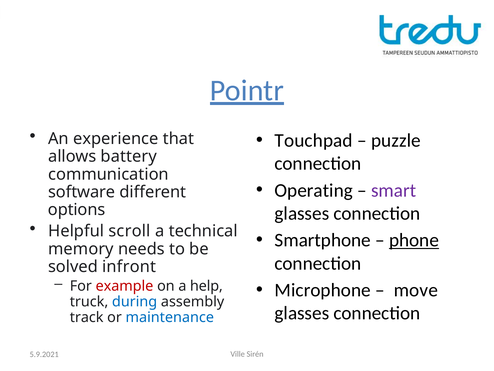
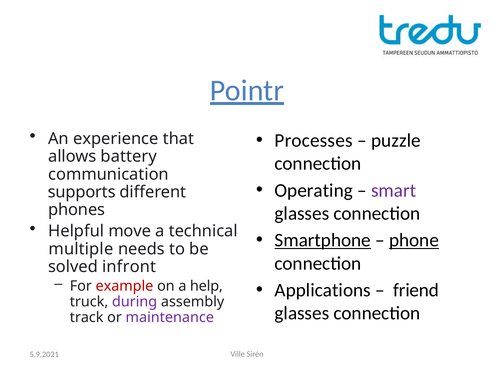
Touchpad: Touchpad -> Processes (314, 140)
software: software -> supports (82, 192)
options: options -> phones (77, 210)
scroll: scroll -> move (130, 231)
Smartphone underline: none -> present (323, 240)
memory: memory -> multiple (81, 249)
Microphone: Microphone -> Applications (323, 290)
move: move -> friend (416, 290)
during colour: blue -> purple (135, 301)
maintenance colour: blue -> purple (170, 317)
